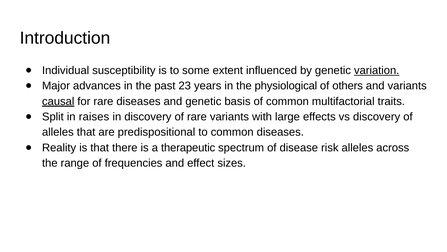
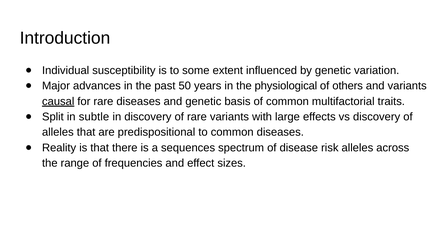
variation underline: present -> none (377, 70)
23: 23 -> 50 (185, 86)
raises: raises -> subtle (94, 117)
therapeutic: therapeutic -> sequences (188, 147)
